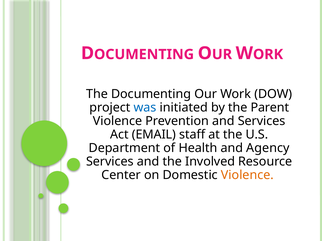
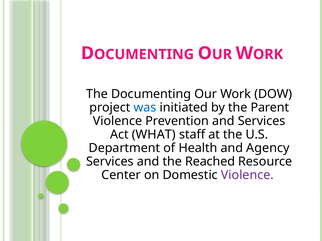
EMAIL: EMAIL -> WHAT (154, 135)
Involved: Involved -> Reached (210, 162)
Violence colour: orange -> purple (247, 175)
